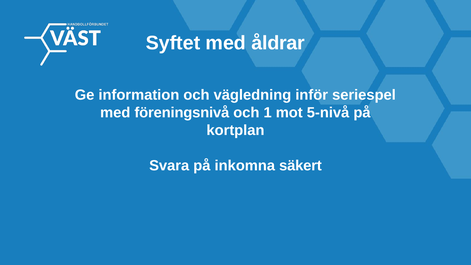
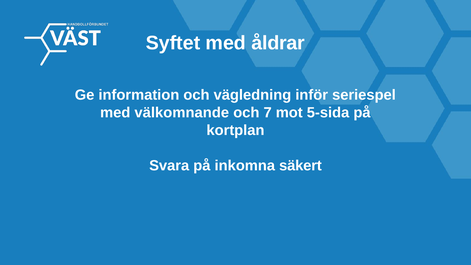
föreningsnivå: föreningsnivå -> välkomnande (182, 113)
1: 1 -> 7 (268, 113)
5-nivå: 5-nivå -> 5-sida (328, 113)
